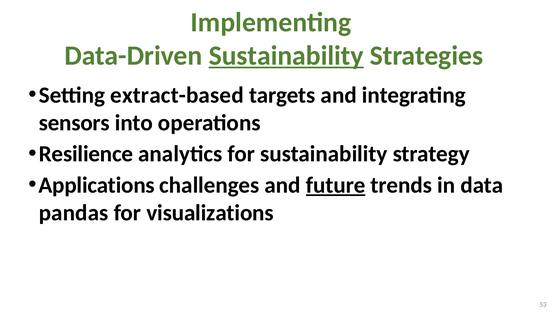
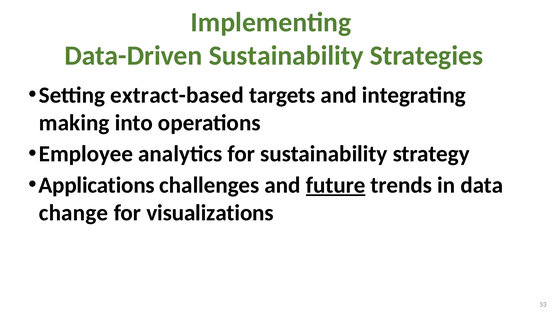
Sustainability underline: present -> none (286, 56)
sensors: sensors -> making (74, 123)
Resilience: Resilience -> Employee (86, 154)
pandas: pandas -> change (74, 213)
